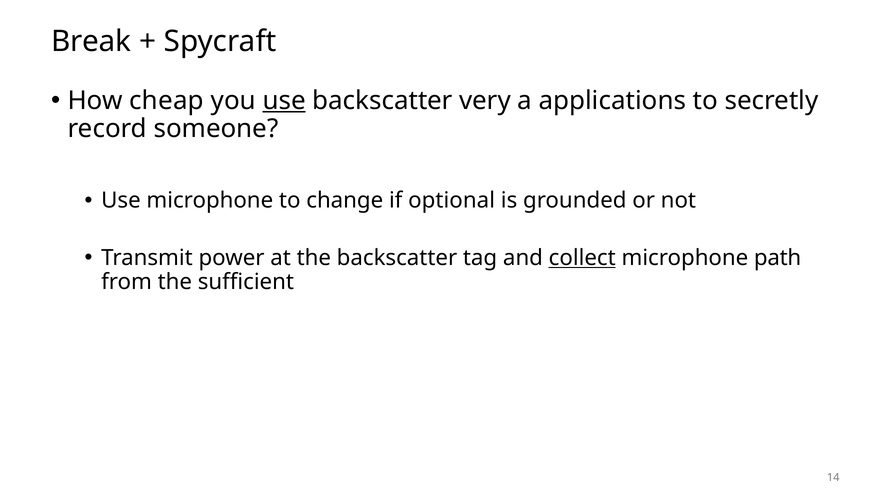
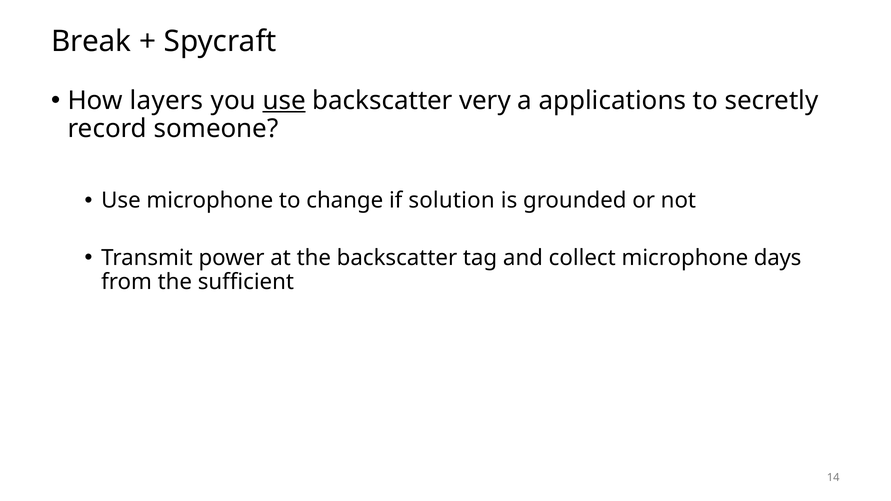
cheap: cheap -> layers (167, 101)
optional: optional -> solution (452, 201)
collect underline: present -> none (582, 258)
path: path -> days (778, 258)
